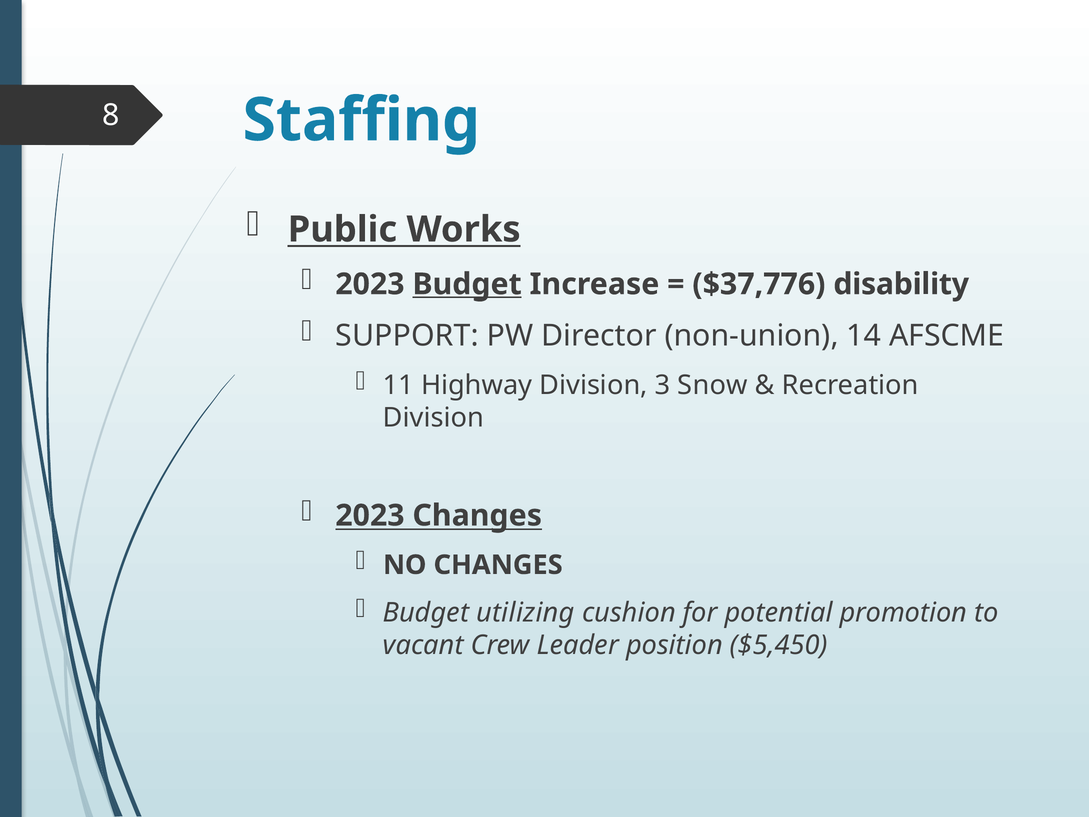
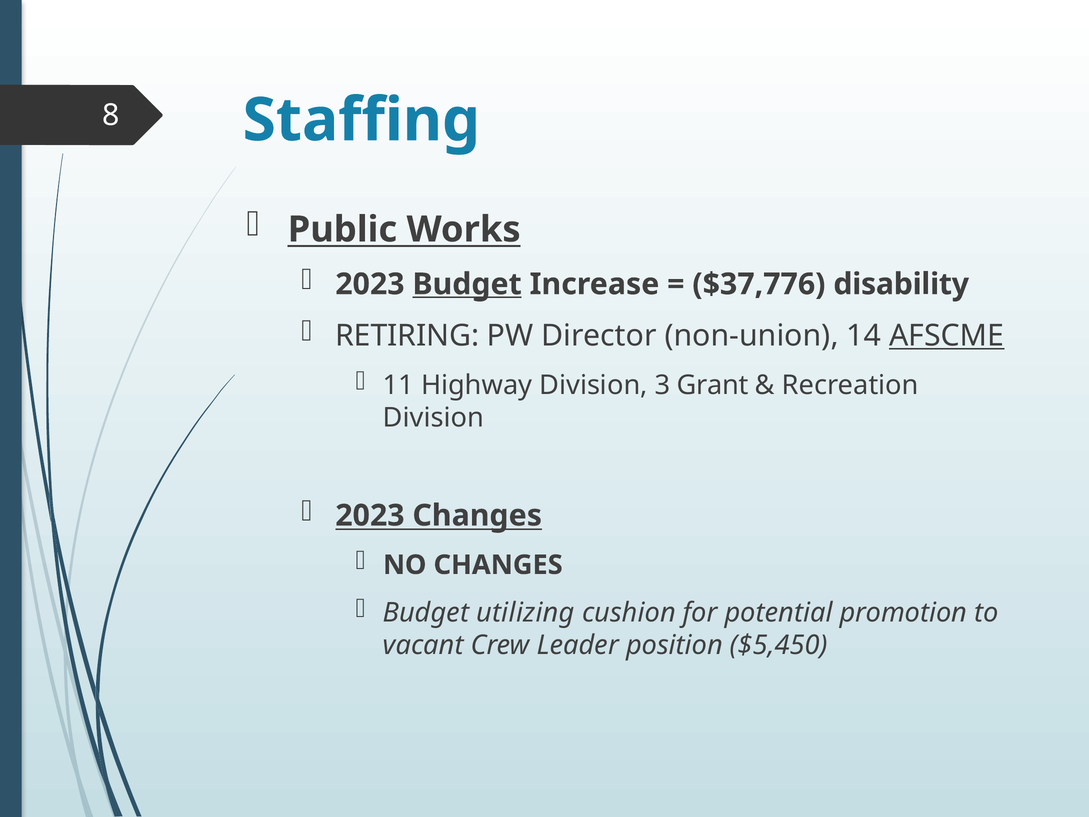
SUPPORT: SUPPORT -> RETIRING (407, 336)
AFSCME underline: none -> present (947, 336)
Snow: Snow -> Grant (713, 385)
